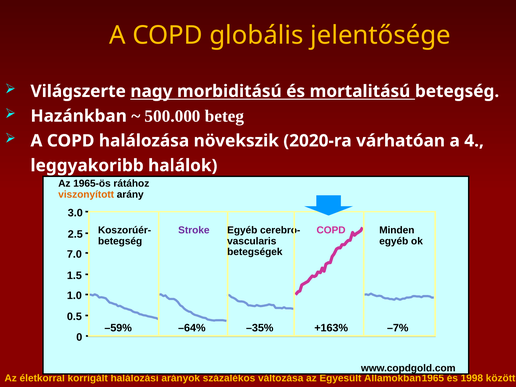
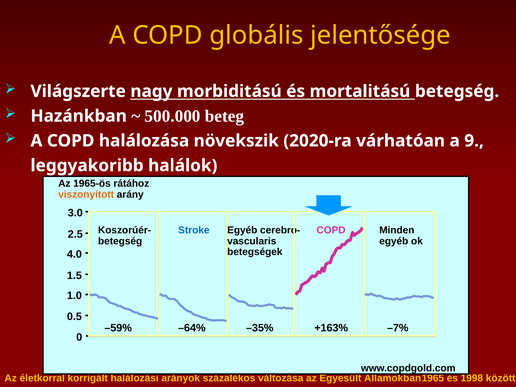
4: 4 -> 9 (474, 141)
Stroke colour: purple -> blue (194, 230)
7.0: 7.0 -> 4.0 (74, 254)
